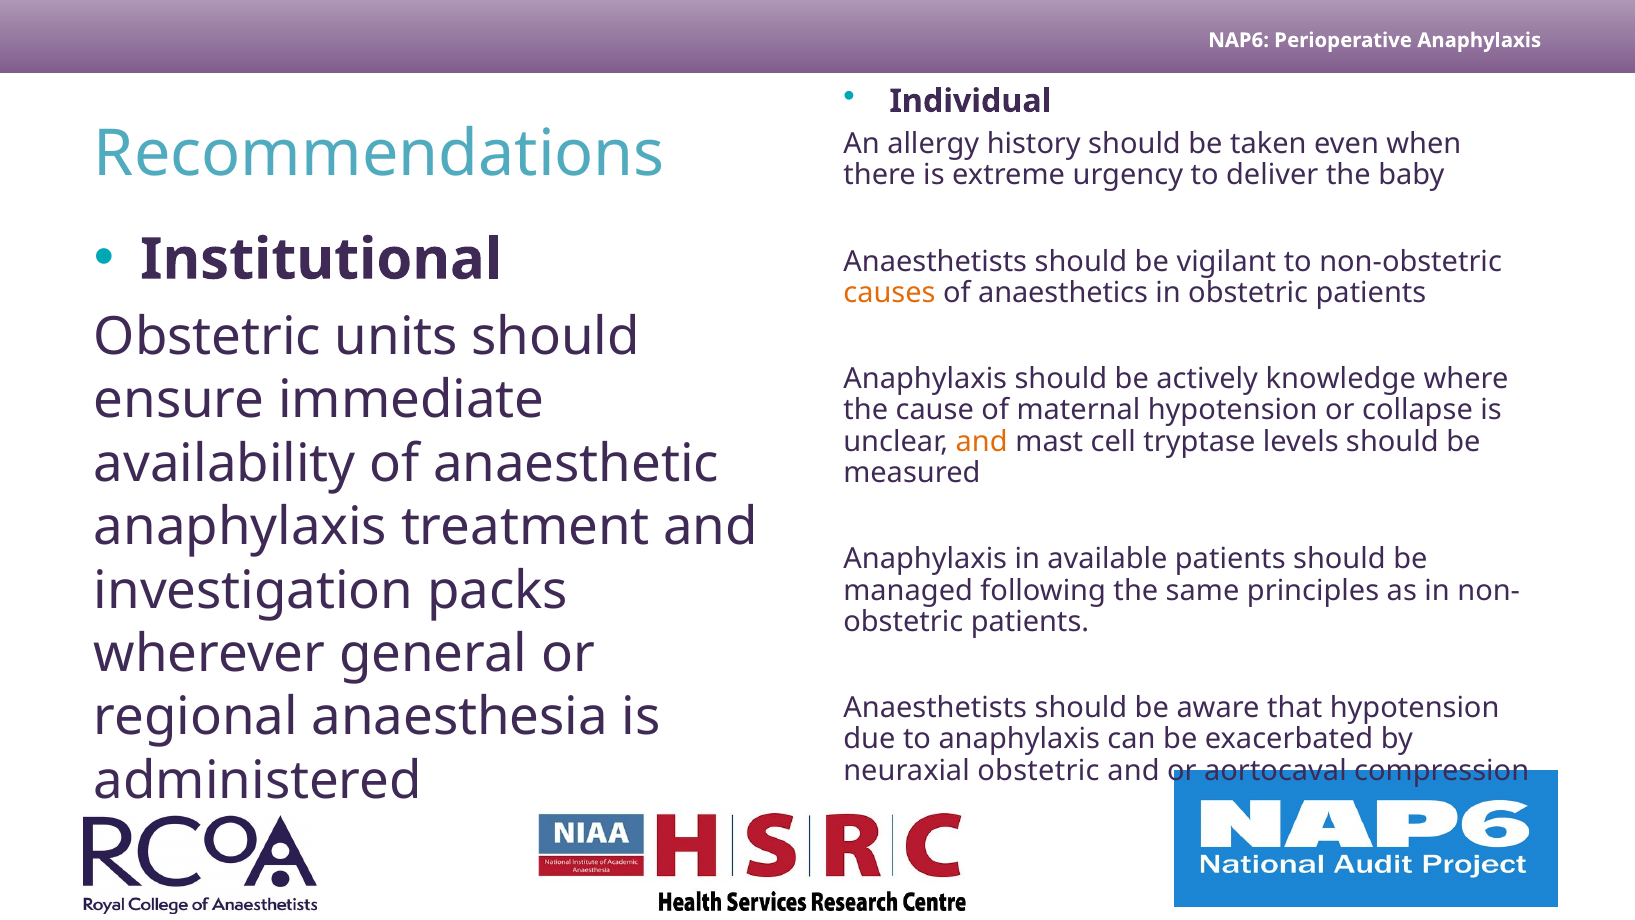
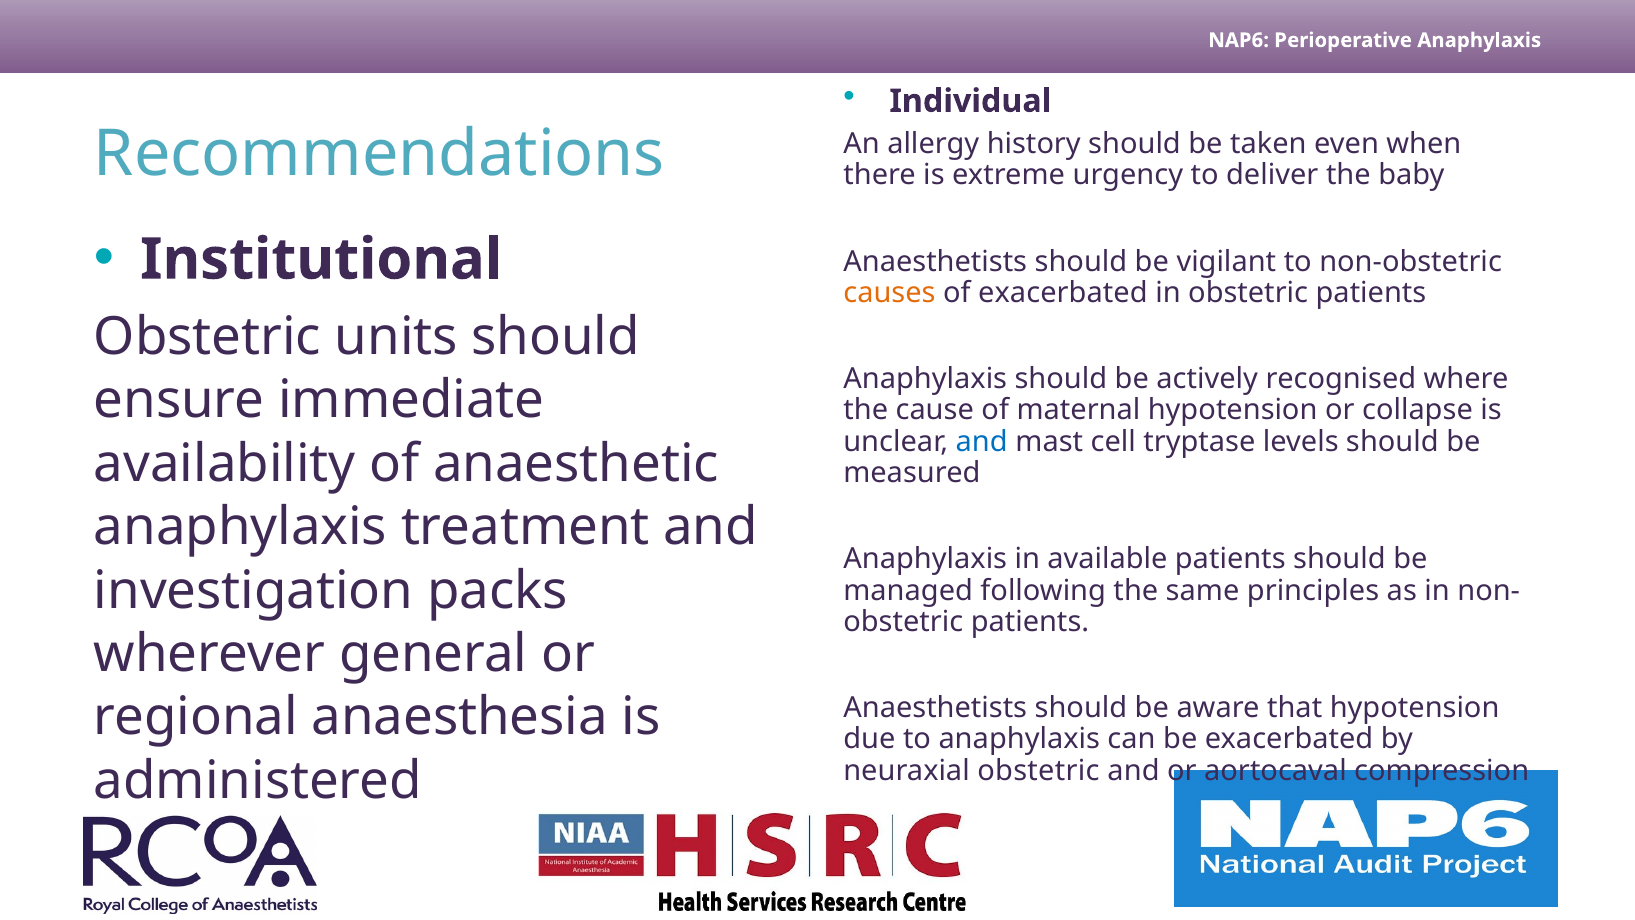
of anaesthetics: anaesthetics -> exacerbated (1063, 293)
knowledge: knowledge -> recognised (1341, 379)
and colour: orange -> blue (982, 441)
